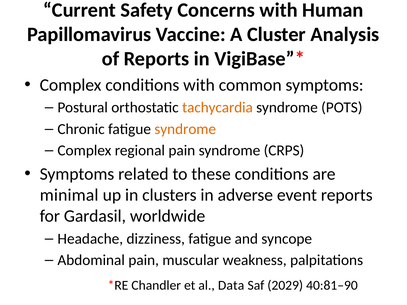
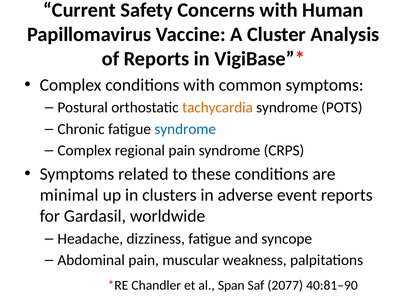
syndrome colour: orange -> blue (185, 129)
Data: Data -> Span (231, 286)
2029: 2029 -> 2077 (285, 286)
